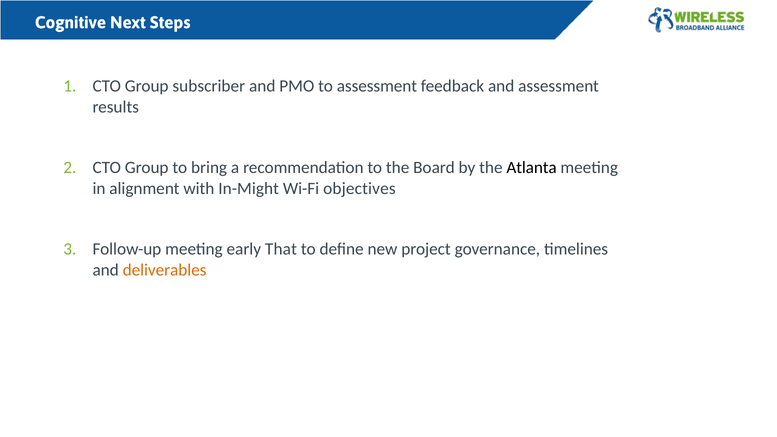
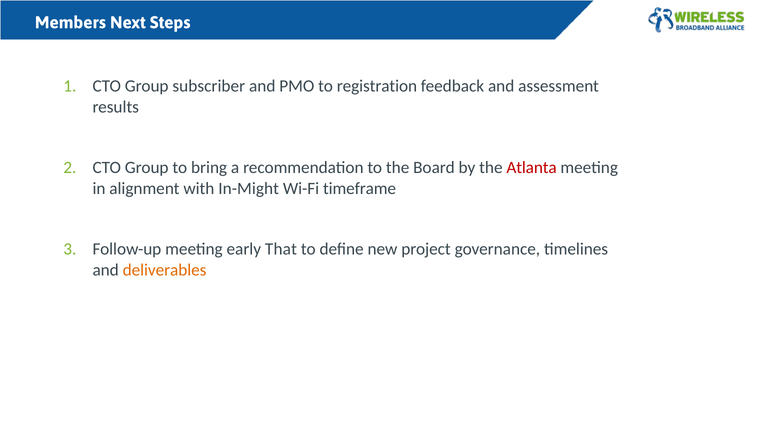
Cognitive: Cognitive -> Members (70, 23)
to assessment: assessment -> registration (377, 86)
Atlanta colour: black -> red (532, 168)
objectives: objectives -> timeframe (360, 188)
